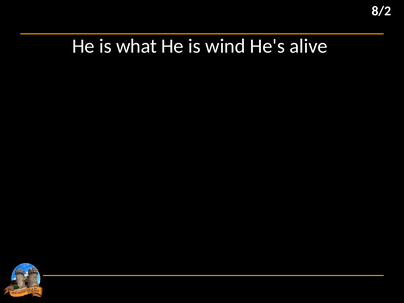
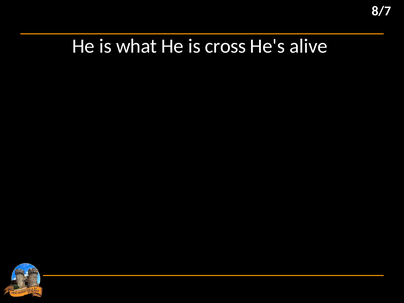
8/2: 8/2 -> 8/7 (381, 11)
wind: wind -> cross (225, 46)
